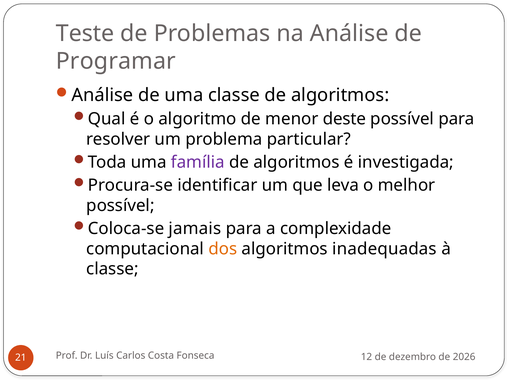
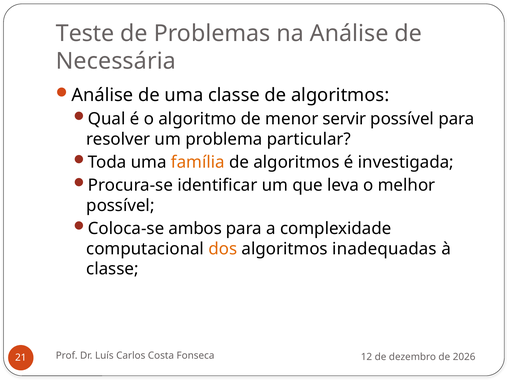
Programar: Programar -> Necessária (116, 61)
deste: deste -> servir (344, 119)
família colour: purple -> orange (198, 162)
jamais: jamais -> ambos (195, 228)
